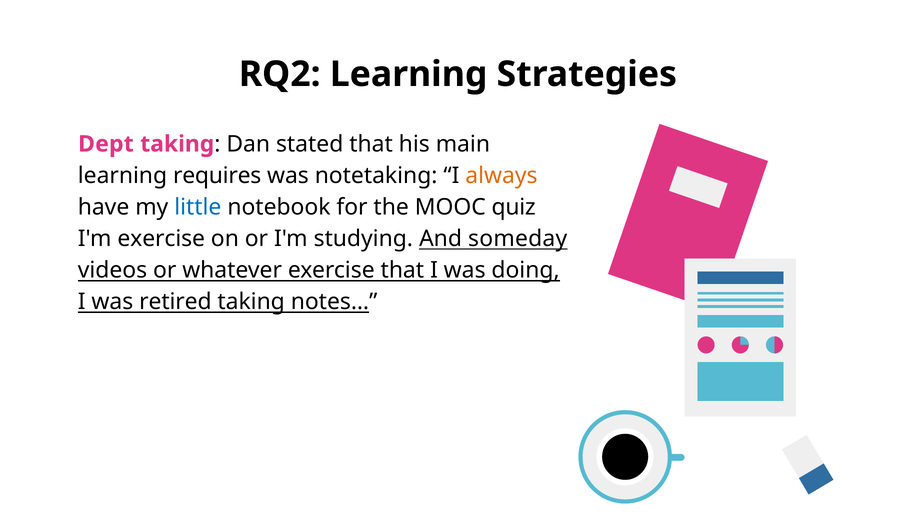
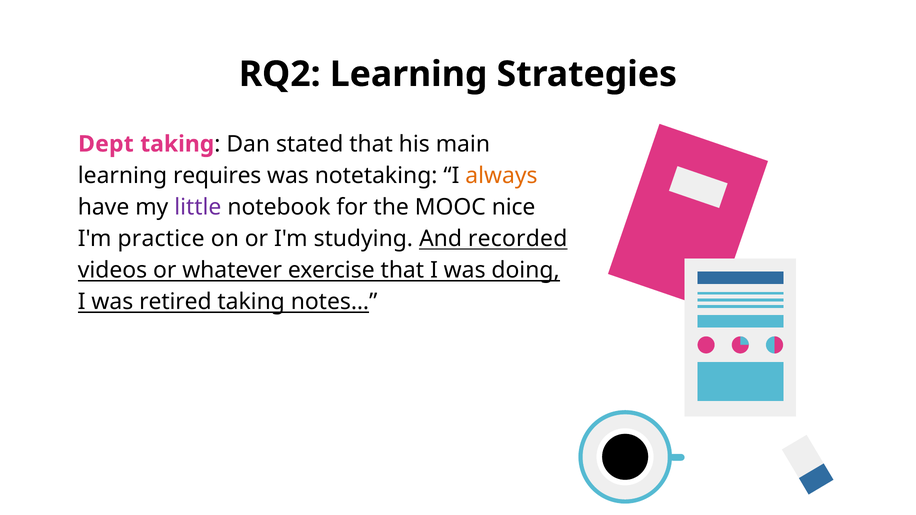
little colour: blue -> purple (198, 207)
quiz: quiz -> nice (514, 207)
I'm exercise: exercise -> practice (161, 239)
someday: someday -> recorded (518, 239)
